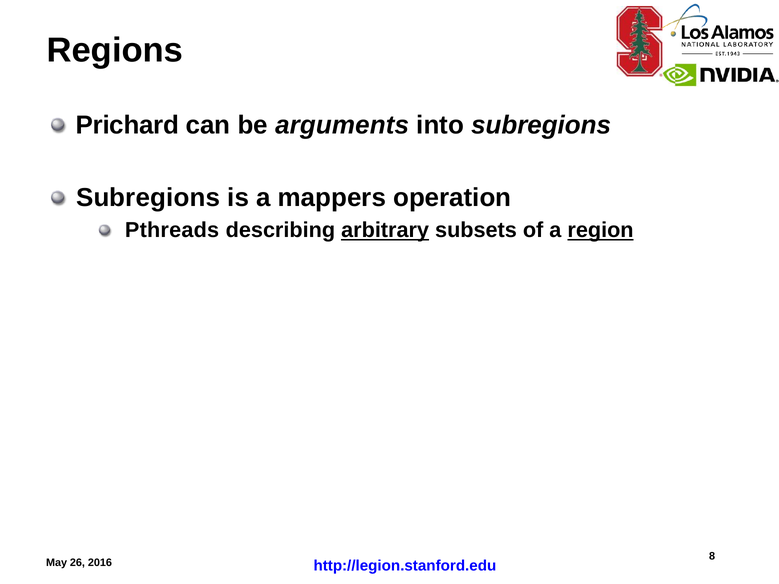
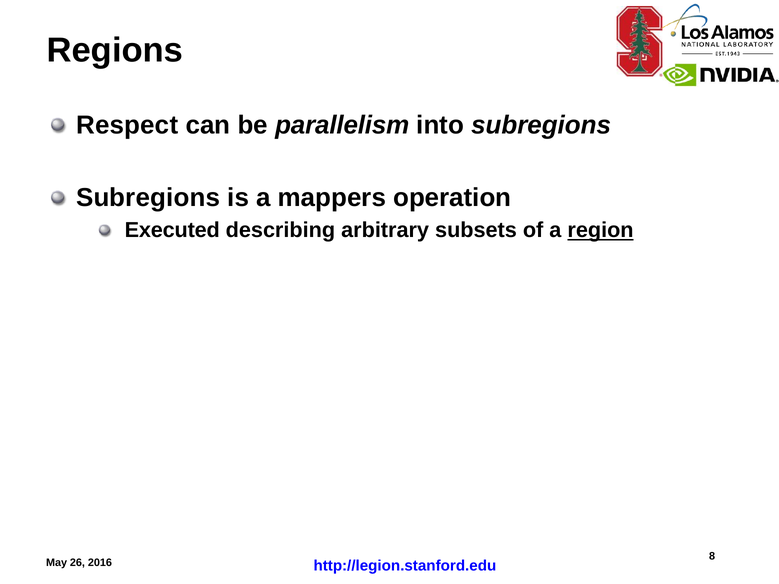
Prichard: Prichard -> Respect (127, 125)
arguments: arguments -> parallelism (342, 125)
Pthreads: Pthreads -> Executed (172, 230)
arbitrary underline: present -> none (385, 230)
